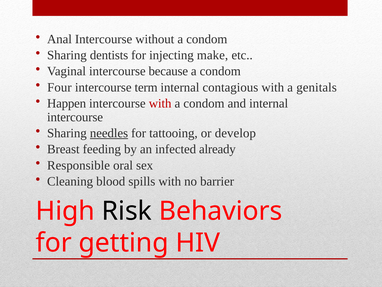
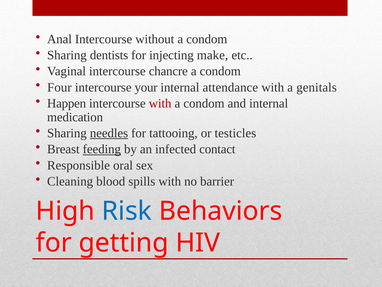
because: because -> chancre (168, 71)
term: term -> your (146, 87)
contagious: contagious -> attendance (230, 87)
intercourse: intercourse -> medication (75, 117)
develop: develop -> testicles (235, 133)
feeding underline: none -> present (102, 149)
already: already -> contact (217, 149)
Risk colour: black -> blue (127, 211)
